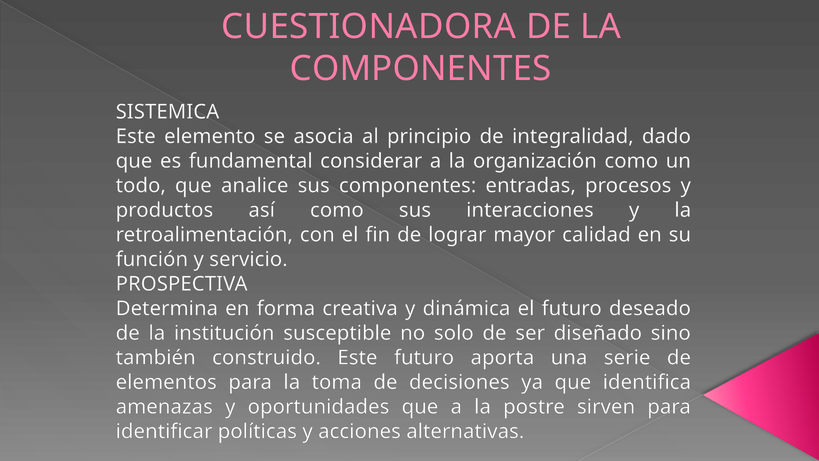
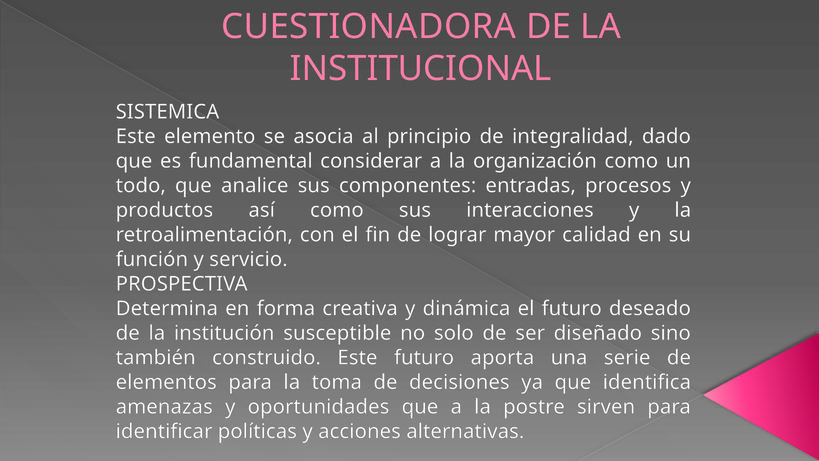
COMPONENTES: COMPONENTES -> INSTITUCIONAL (421, 68)
